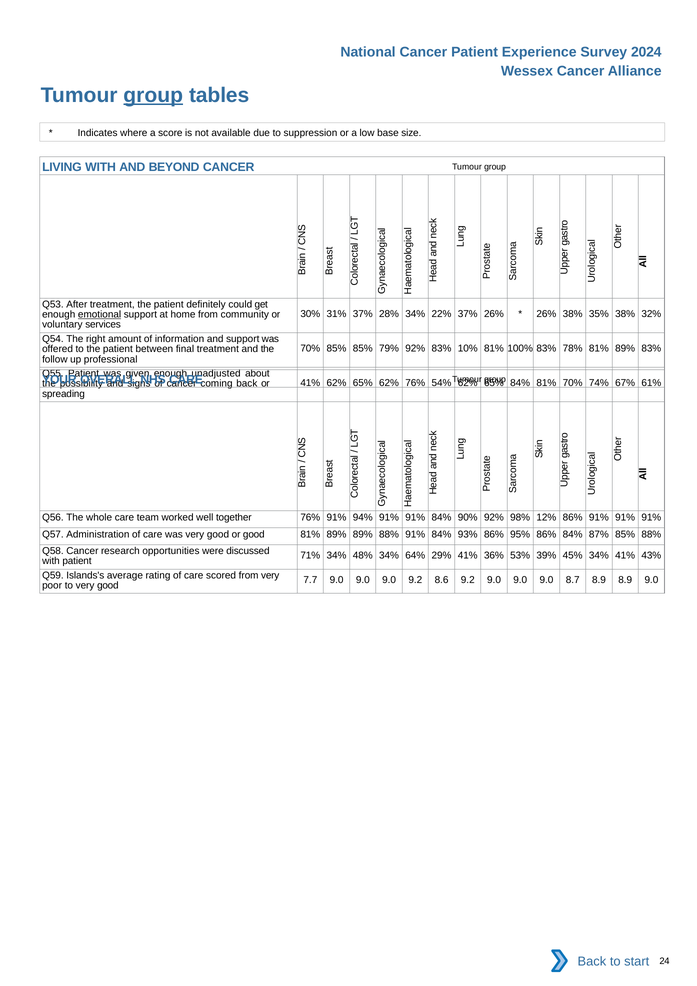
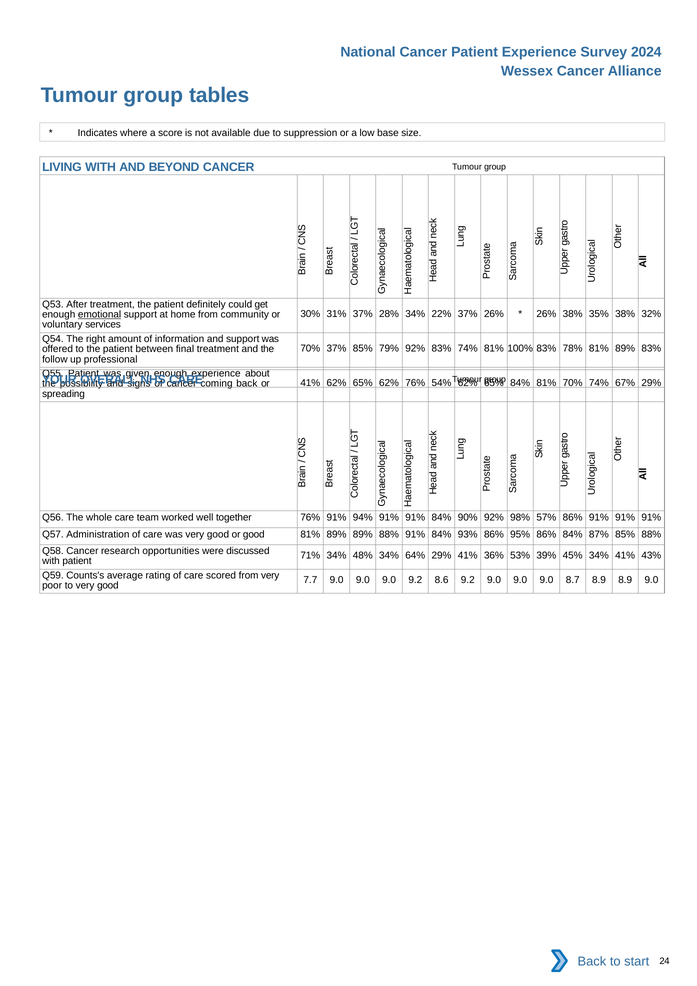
group underline: present -> none (153, 95)
70% 85%: 85% -> 37% (337, 348)
83% 10%: 10% -> 74% (468, 348)
enough unadjusted: unadjusted -> experience (216, 374)
67% 61%: 61% -> 29% (651, 383)
12%: 12% -> 57% (546, 518)
Islands's: Islands's -> Counts's (85, 576)
